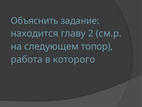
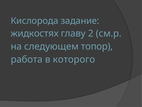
Объяснить: Объяснить -> Кислорода (35, 21)
находится: находится -> жидкостях (35, 33)
